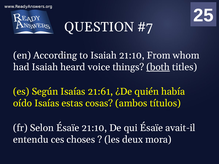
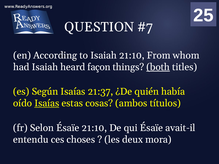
voice: voice -> façon (99, 67)
21:61: 21:61 -> 21:37 (100, 92)
Isaías underline: none -> present (47, 103)
